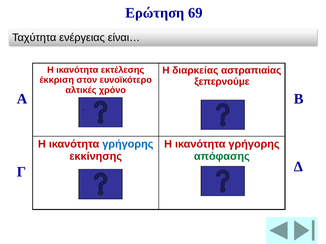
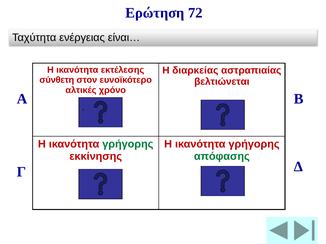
69: 69 -> 72 (195, 13)
έκκριση: έκκριση -> σύνθετη (57, 80)
ξεπερνούμε: ξεπερνούμε -> βελτιώνεται (222, 82)
γρήγορης colour: blue -> green (128, 144)
